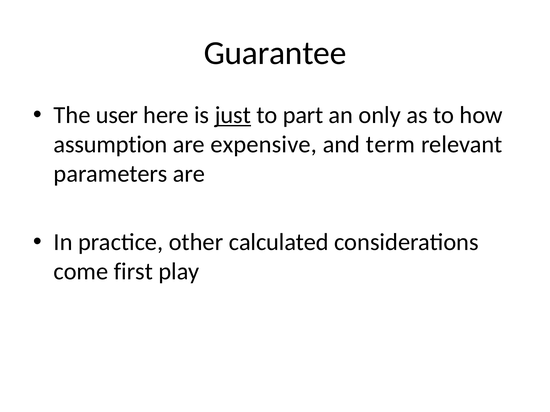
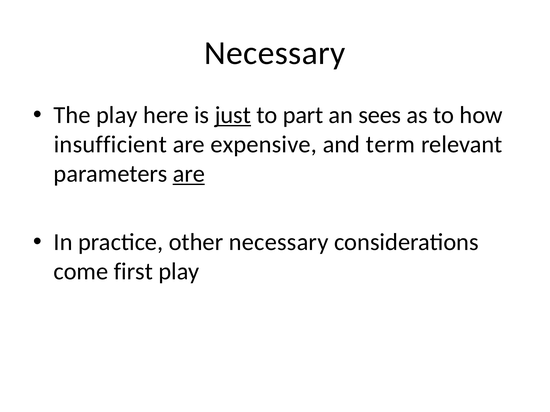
Guarantee: Guarantee -> Necessary (275, 53)
The user: user -> play (117, 115)
only: only -> sees (380, 115)
assumption: assumption -> insufficient (110, 145)
are underline: none -> present (189, 174)
other calculated: calculated -> necessary (279, 243)
